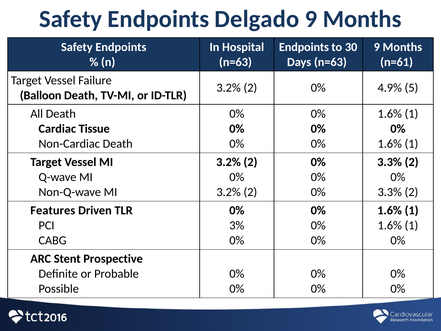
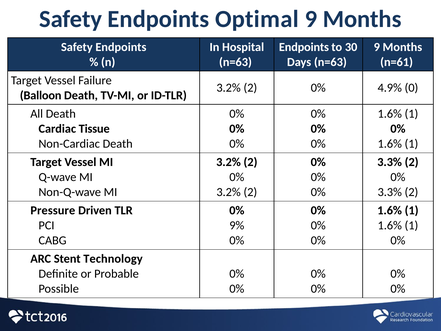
Delgado: Delgado -> Optimal (257, 19)
5: 5 -> 0 (411, 88)
Features: Features -> Pressure (53, 210)
3%: 3% -> 9% (237, 225)
Prospective: Prospective -> Technology (113, 259)
